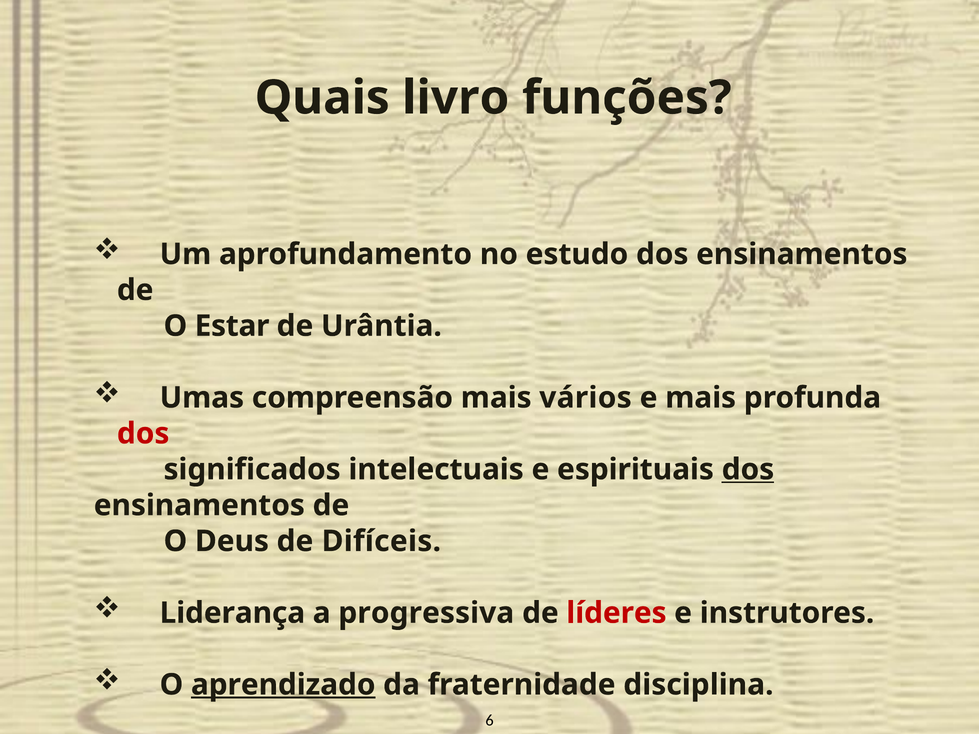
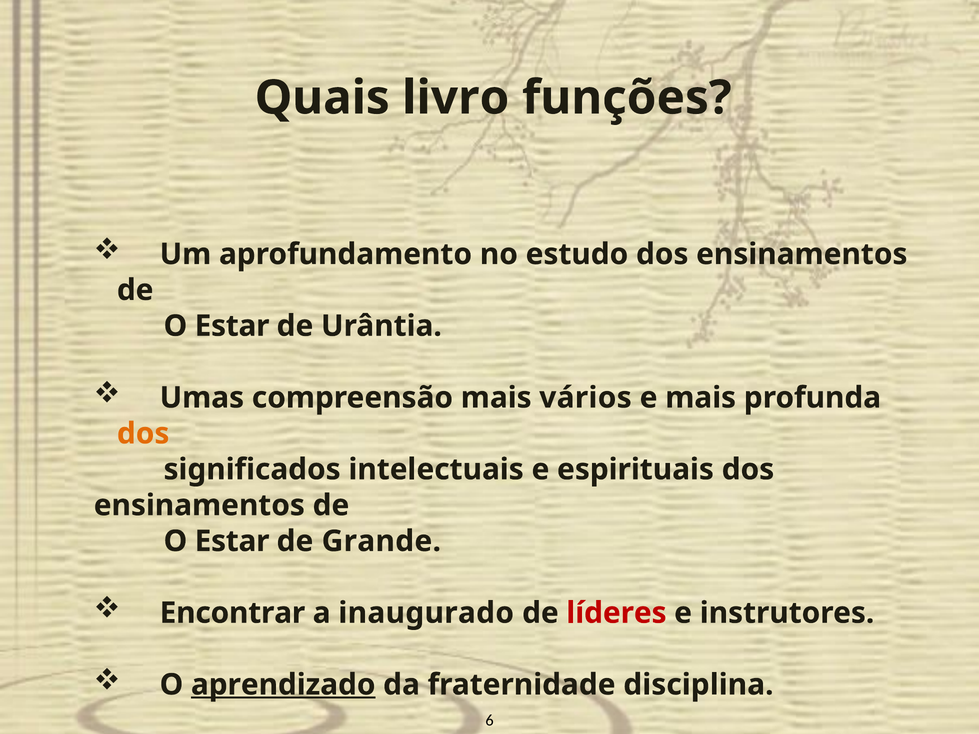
dos colour: red -> orange (143, 434)
dos underline: present -> none (748, 470)
Deus: Deus -> Estar (232, 541)
Difíceis: Difíceis -> Grande (381, 541)
Liderança: Liderança -> Encontrar (232, 613)
a progressiva: progressiva -> inaugurado (426, 613)
